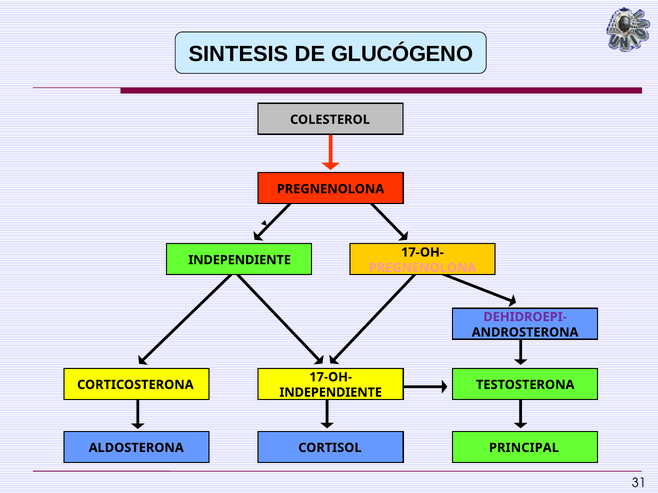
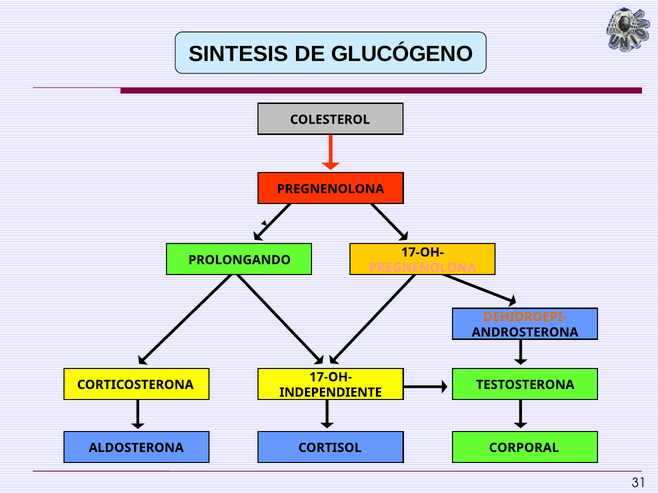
INDEPENDIENTE: INDEPENDIENTE -> PROLONGANDO (240, 260)
DEHIDROEPI- colour: purple -> orange (525, 317)
PRINCIPAL: PRINCIPAL -> CORPORAL (524, 448)
